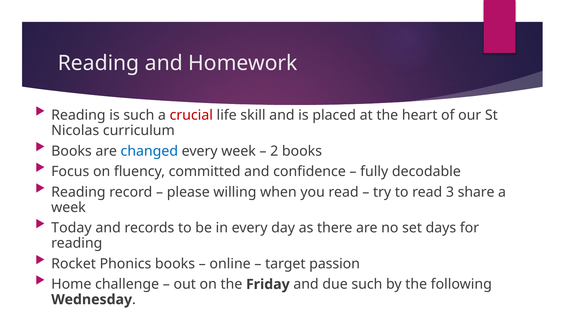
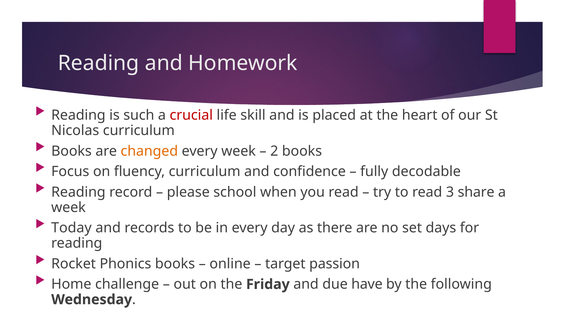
changed colour: blue -> orange (149, 151)
fluency committed: committed -> curriculum (205, 171)
willing: willing -> school (235, 192)
due such: such -> have (367, 284)
